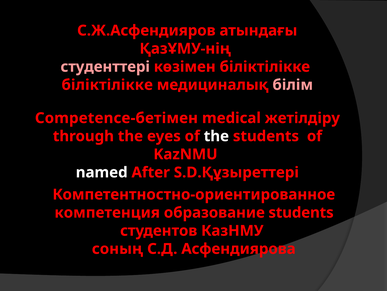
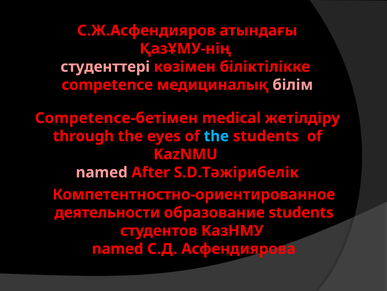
біліктілікке: біліктілікке -> competence (107, 85)
the colour: white -> light blue (216, 136)
named colour: white -> pink (102, 172)
S.D.Құзыреттері: S.D.Құзыреттері -> S.D.Тәжірибелік (236, 172)
компетенция: компетенция -> деятельности (107, 212)
соның: соның -> named (118, 248)
